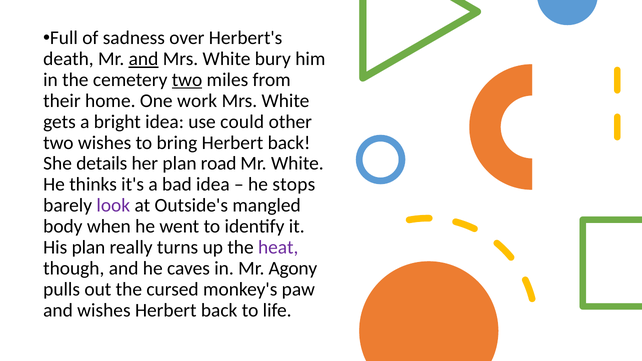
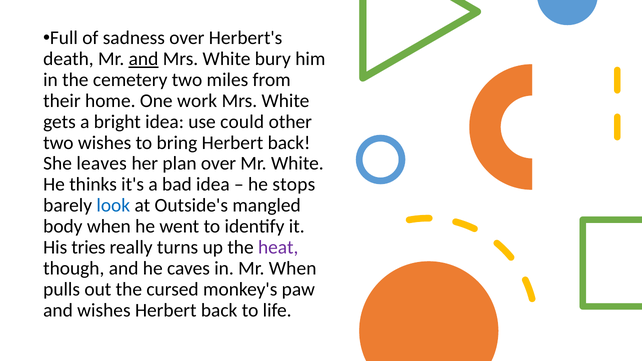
two underline: present -> none (187, 80)
details: details -> leaves (102, 164)
plan road: road -> over (219, 164)
look colour: purple -> blue (113, 205)
His plan: plan -> tries (88, 247)
Mr Agony: Agony -> When (293, 268)
